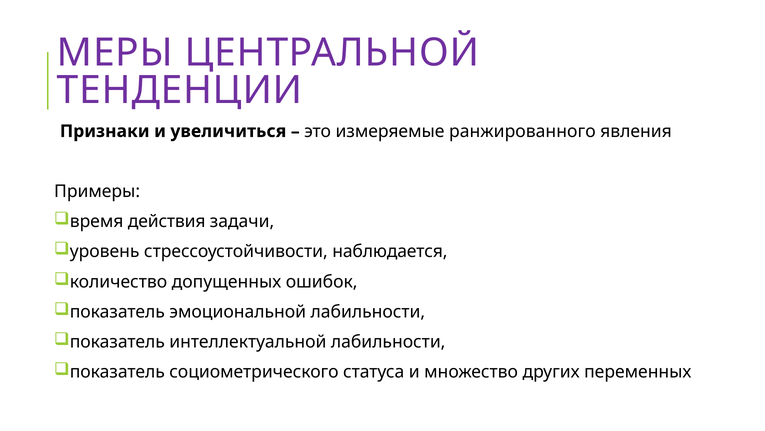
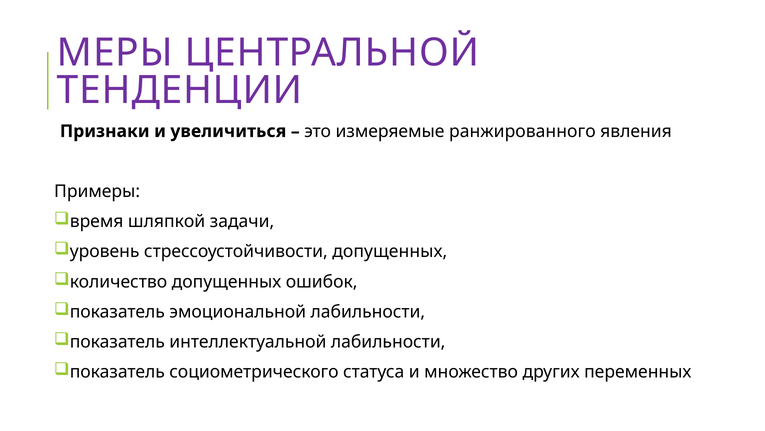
действия: действия -> шляпкой (167, 221)
стрессоустойчивости наблюдается: наблюдается -> допущенных (390, 251)
